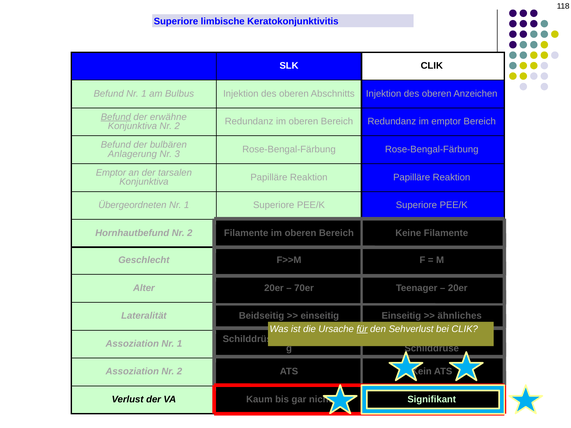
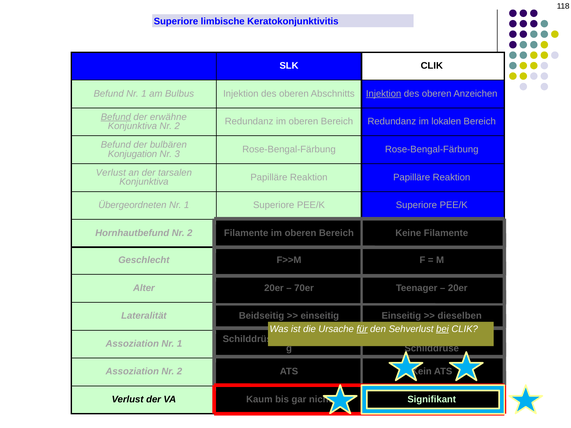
Injektion underline: none -> present (384, 94)
im emptor: emptor -> lokalen (446, 122)
Anlagerung: Anlagerung -> Konjugation (132, 154)
Emptor: Emptor -> Verlust (111, 173)
ähnliches: ähnliches -> dieselben (460, 316)
bei underline: none -> present (442, 329)
